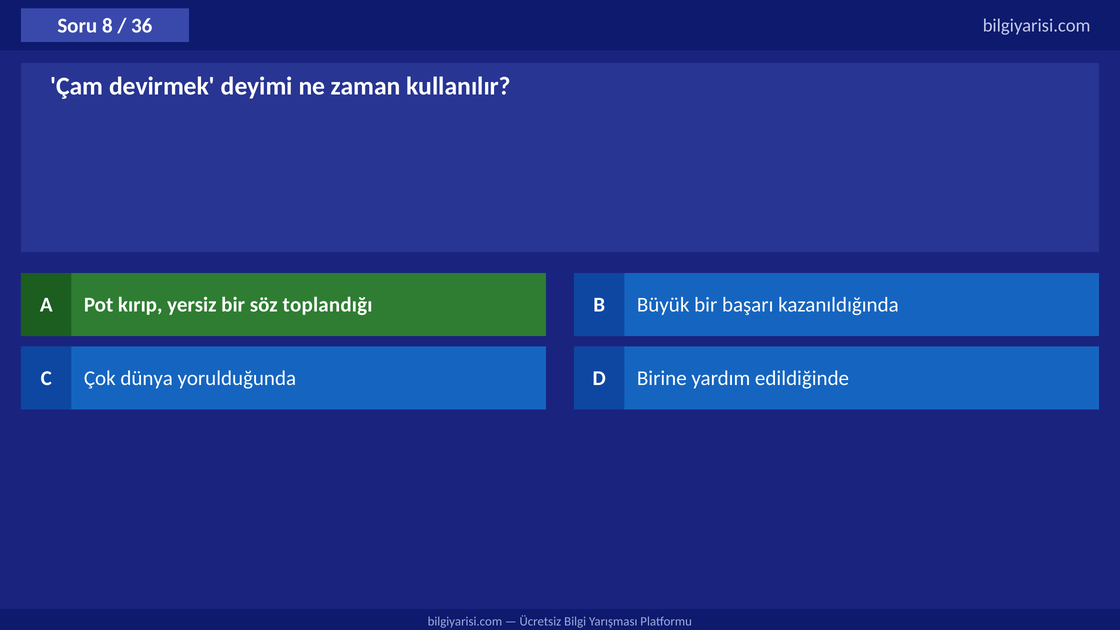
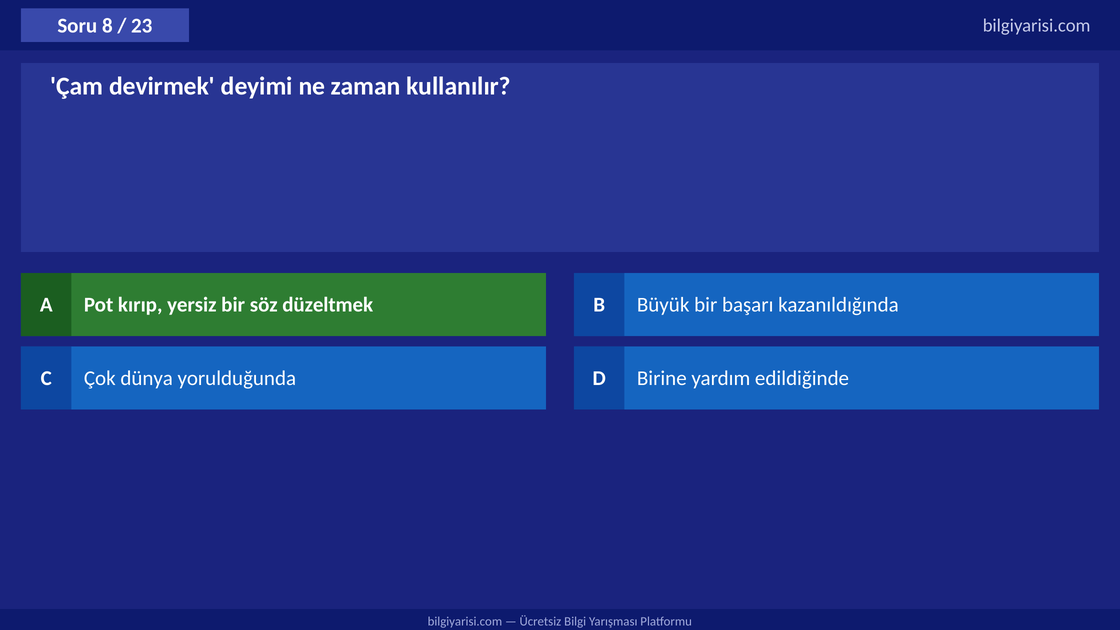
36: 36 -> 23 (142, 26)
toplandığı: toplandığı -> düzeltmek (328, 305)
